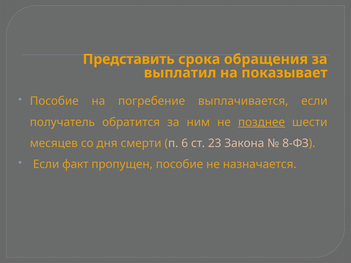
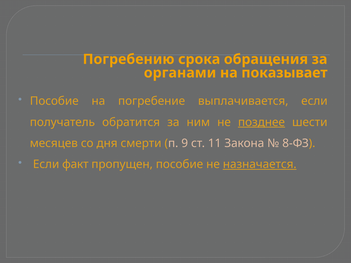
Представить: Представить -> Погребению (129, 59)
выплатил: выплатил -> органами (180, 73)
6: 6 -> 9 (185, 143)
23: 23 -> 11 (215, 143)
назначается underline: none -> present (260, 164)
